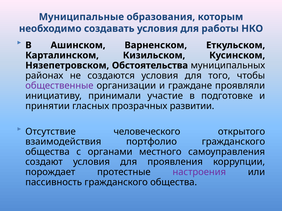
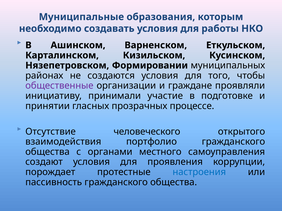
Обстоятельства: Обстоятельства -> Формировании (150, 66)
развитии: развитии -> процессе (192, 106)
настроения colour: purple -> blue (199, 172)
